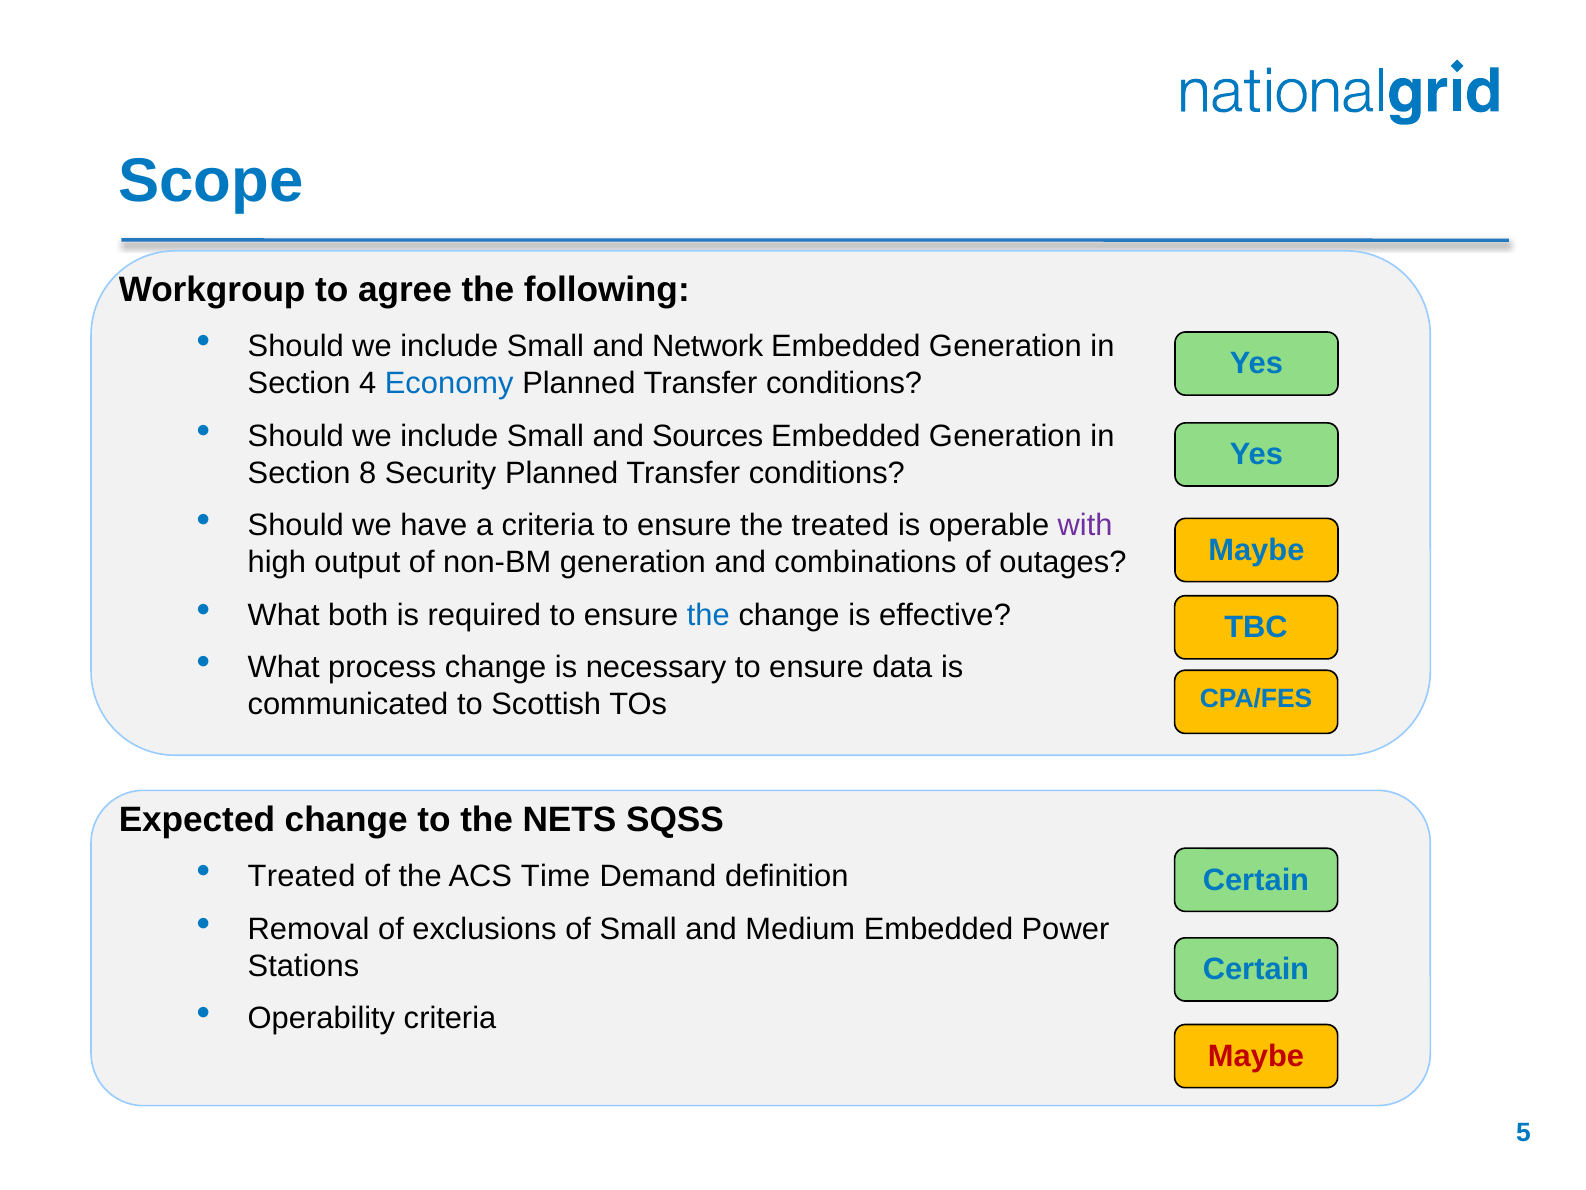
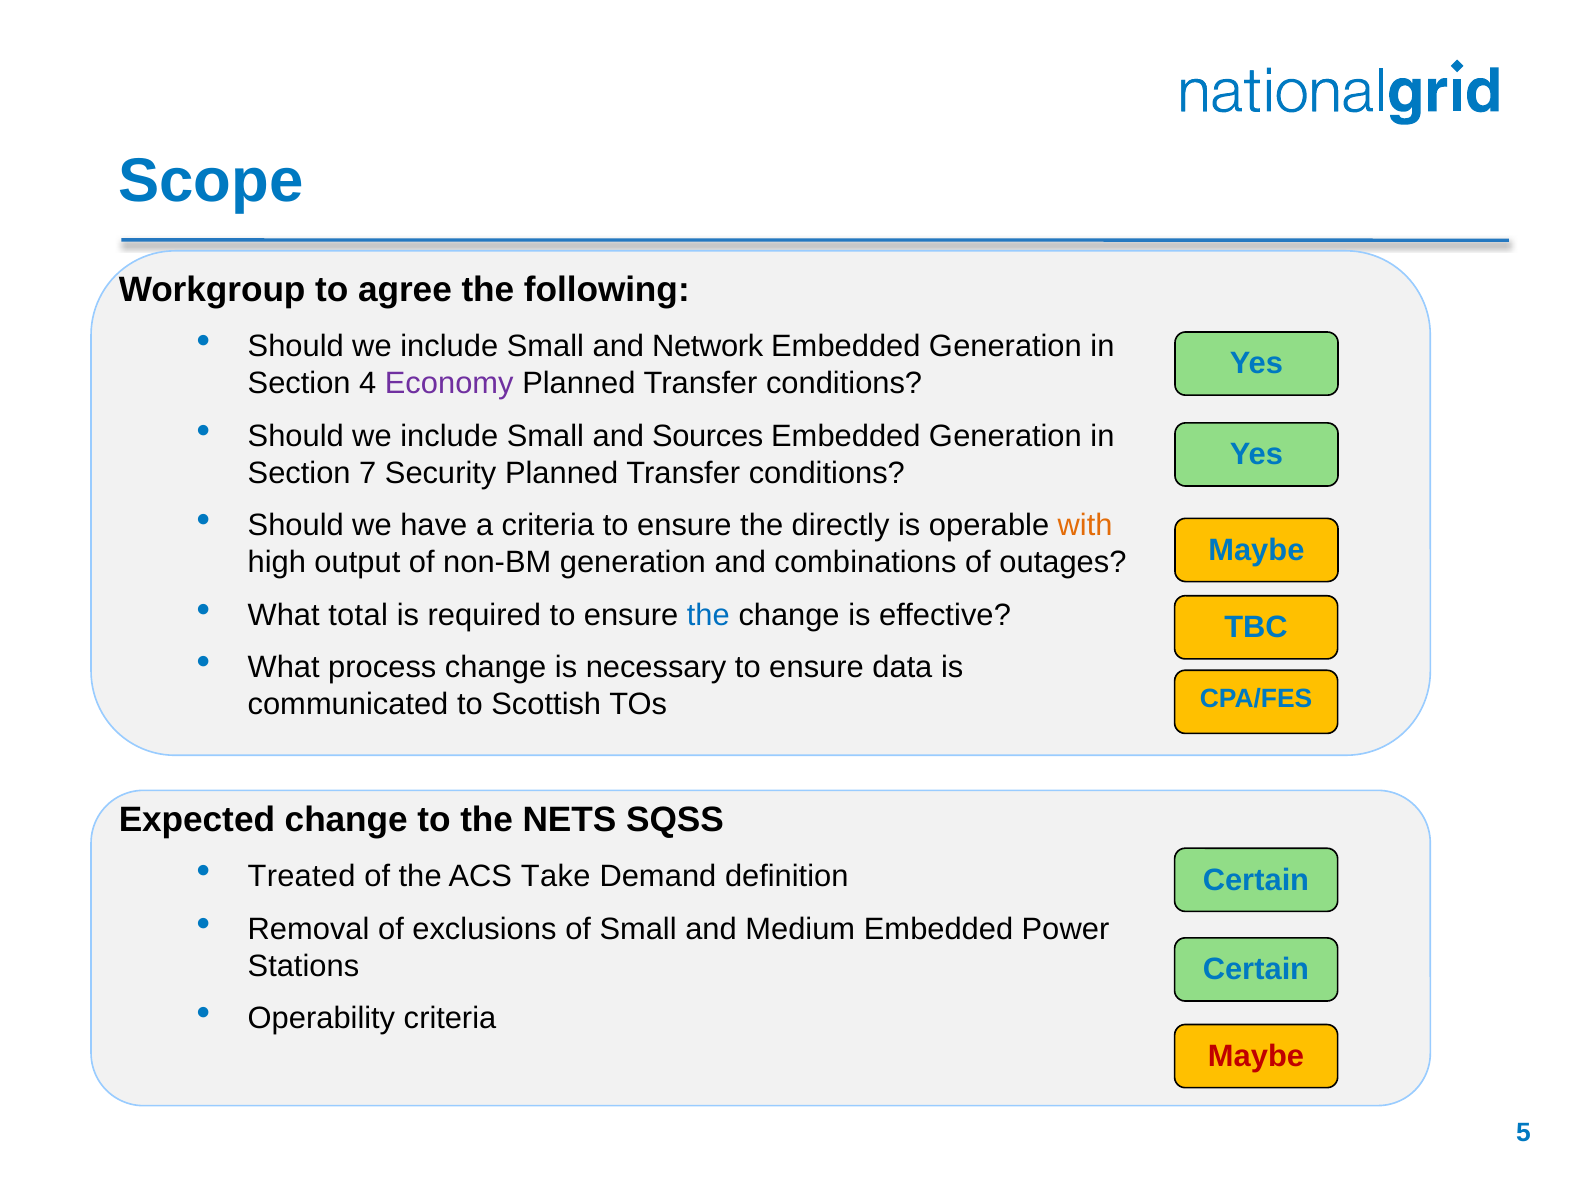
Economy colour: blue -> purple (449, 383)
8: 8 -> 7 (368, 473)
the treated: treated -> directly (841, 525)
with colour: purple -> orange (1085, 525)
both: both -> total (358, 615)
Time: Time -> Take (556, 876)
